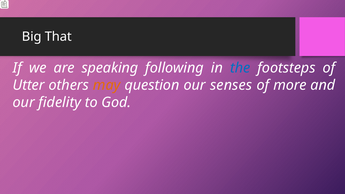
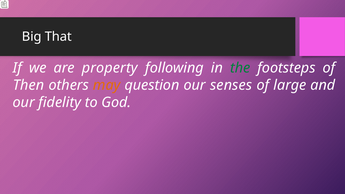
speaking: speaking -> property (110, 68)
the colour: blue -> green (240, 68)
Utter: Utter -> Then (28, 85)
more: more -> large (290, 85)
